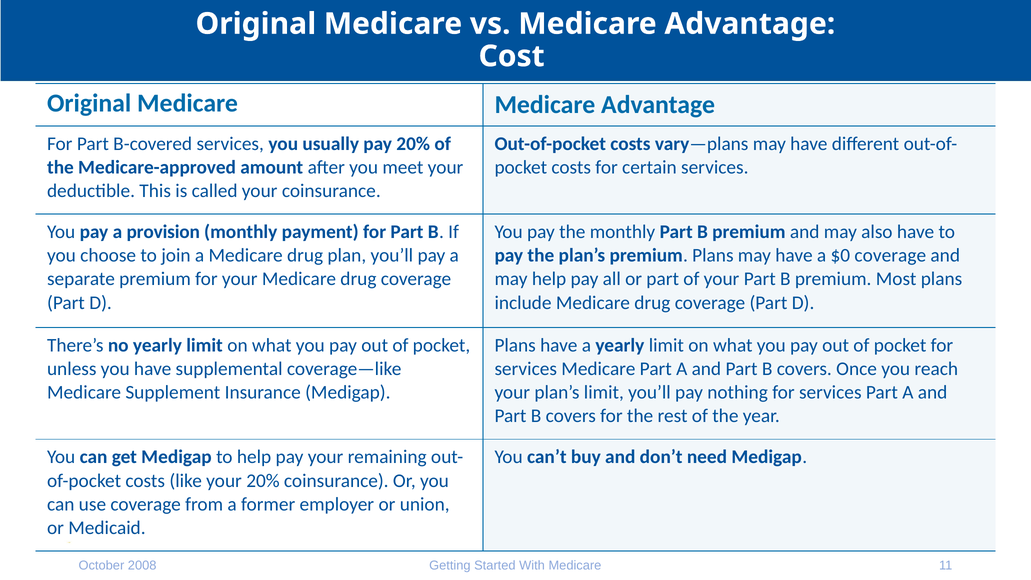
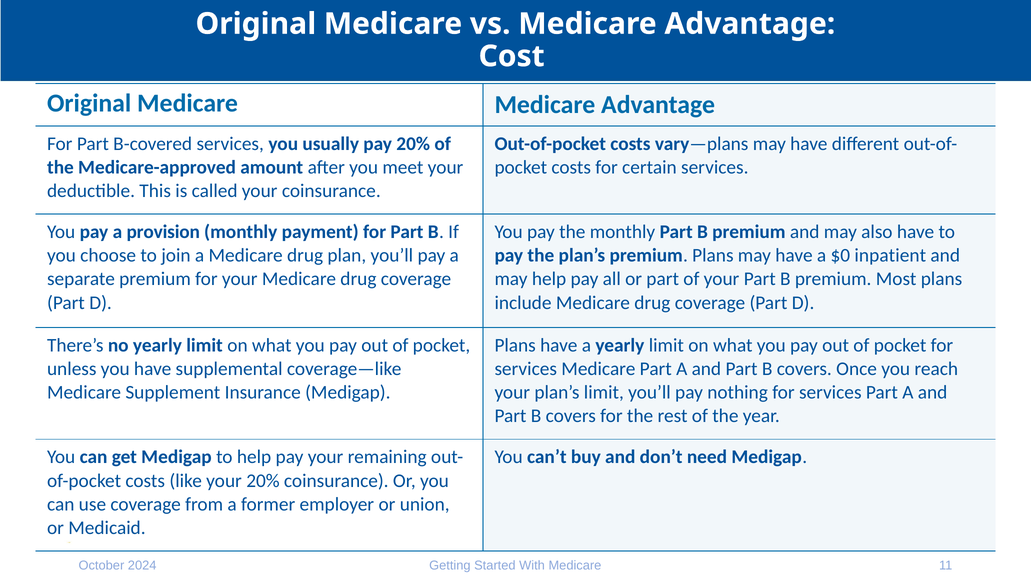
$0 coverage: coverage -> inpatient (890, 255)
2008: 2008 -> 2024 (142, 565)
